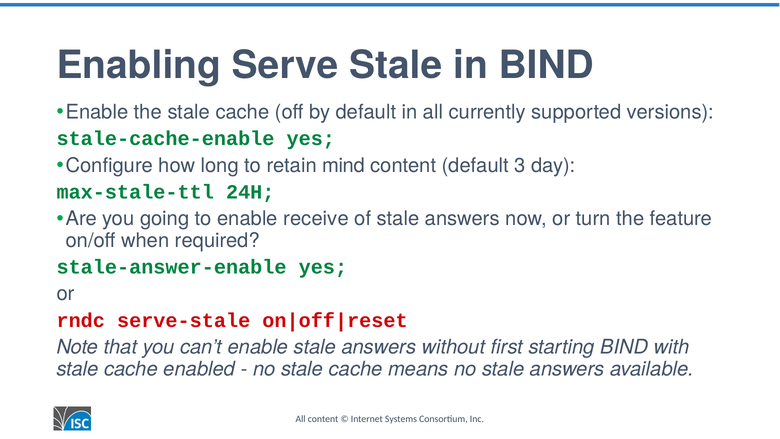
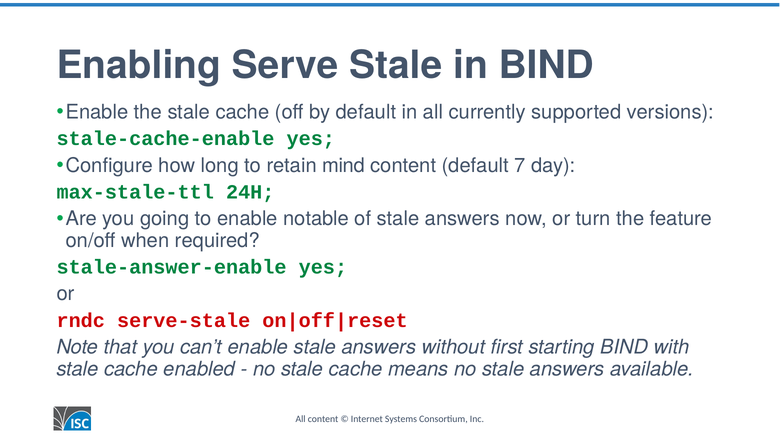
3: 3 -> 7 (520, 165)
receive: receive -> notable (316, 219)
